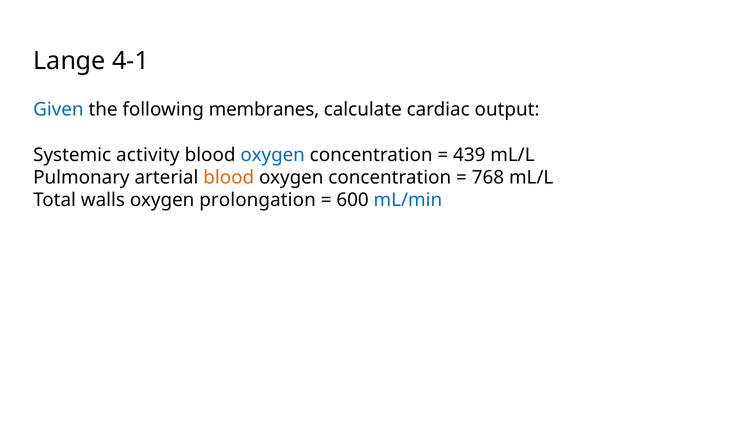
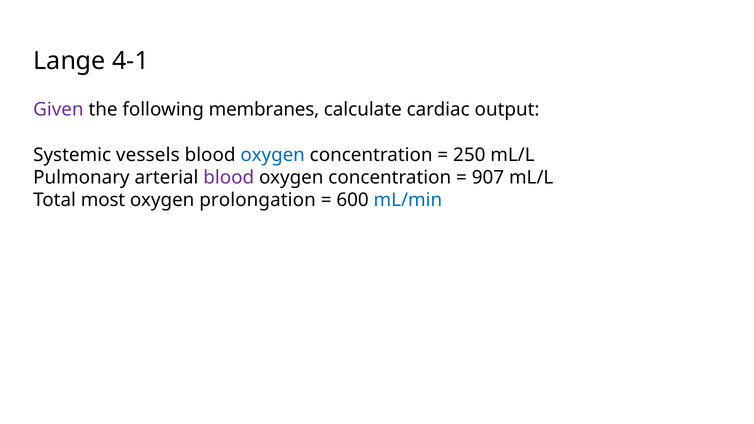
Given colour: blue -> purple (58, 110)
activity: activity -> vessels (148, 155)
439: 439 -> 250 (469, 155)
blood colour: orange -> purple (229, 178)
768: 768 -> 907 (488, 178)
walls: walls -> most (103, 200)
